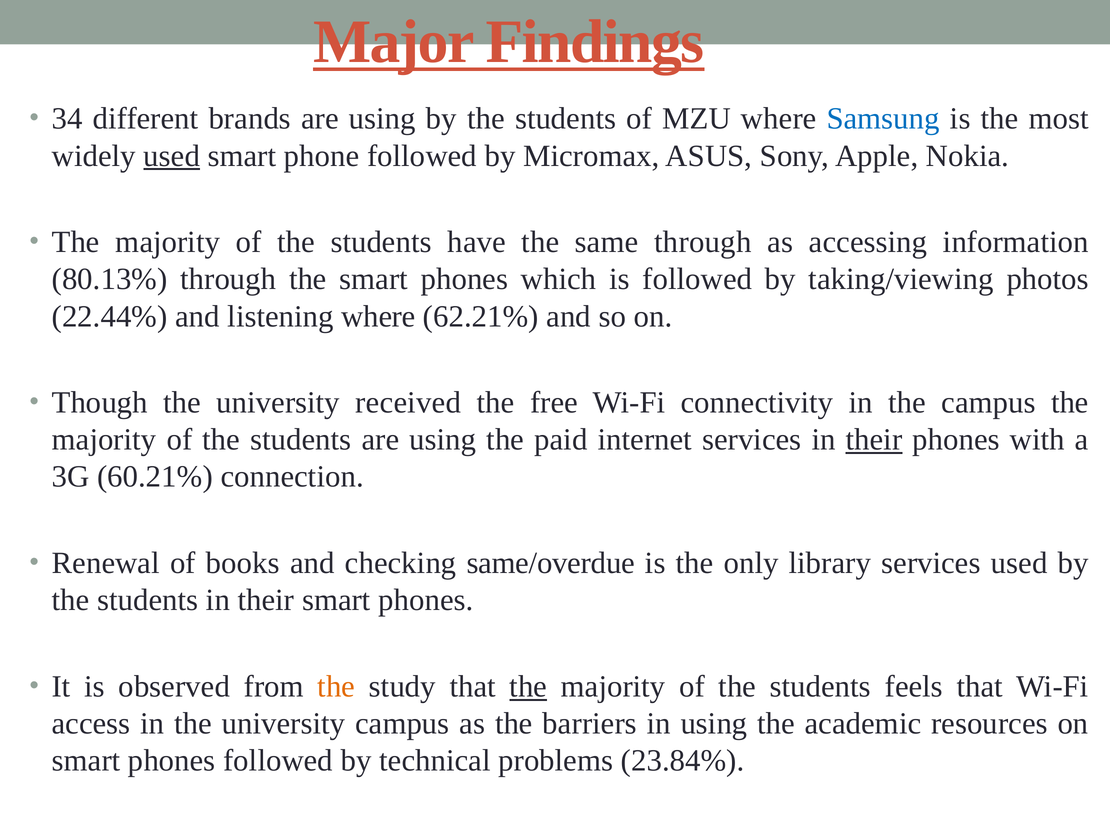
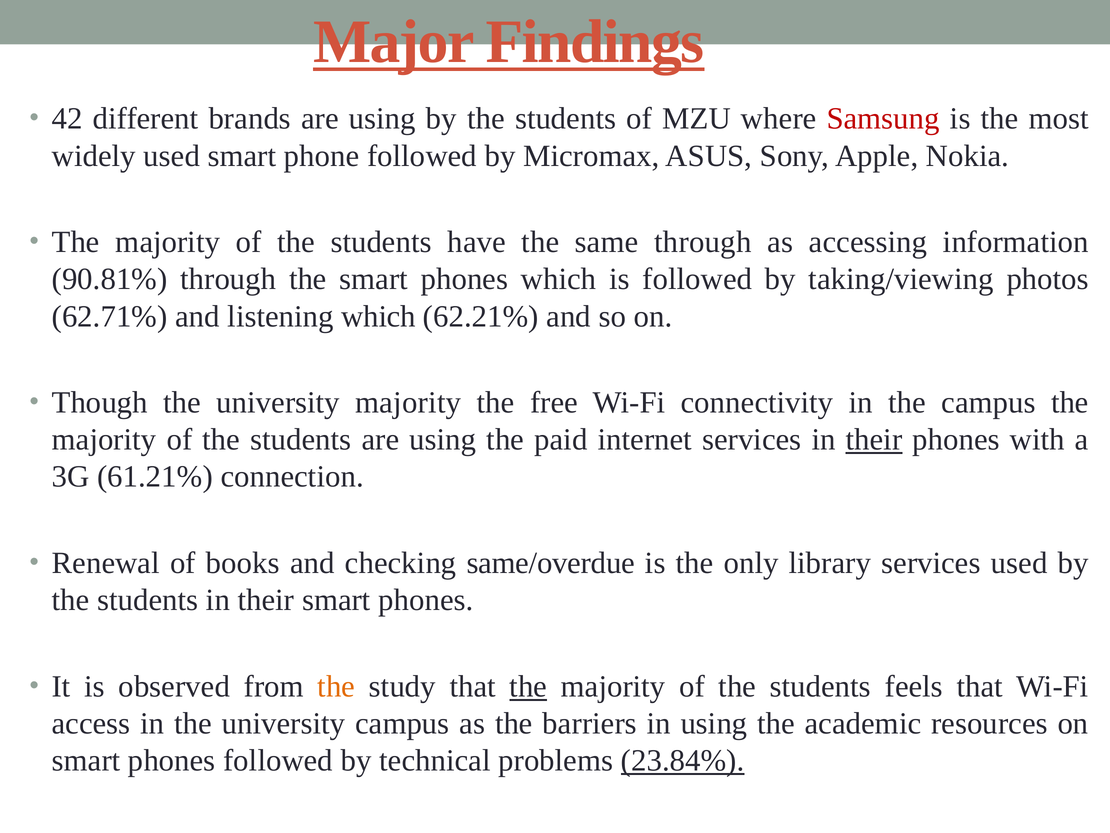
34: 34 -> 42 (67, 119)
Samsung colour: blue -> red (883, 119)
used underline: present -> none (172, 156)
80.13%: 80.13% -> 90.81% (110, 279)
22.44%: 22.44% -> 62.71% (110, 316)
listening where: where -> which (378, 316)
university received: received -> majority (408, 402)
60.21%: 60.21% -> 61.21% (155, 477)
23.84% underline: none -> present (683, 760)
